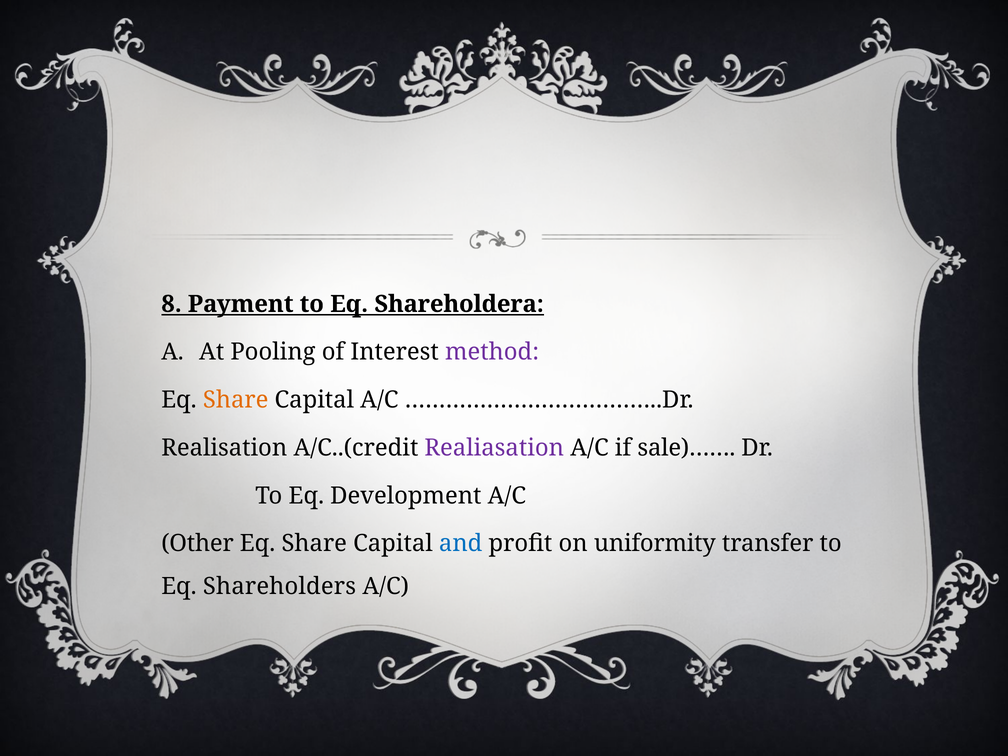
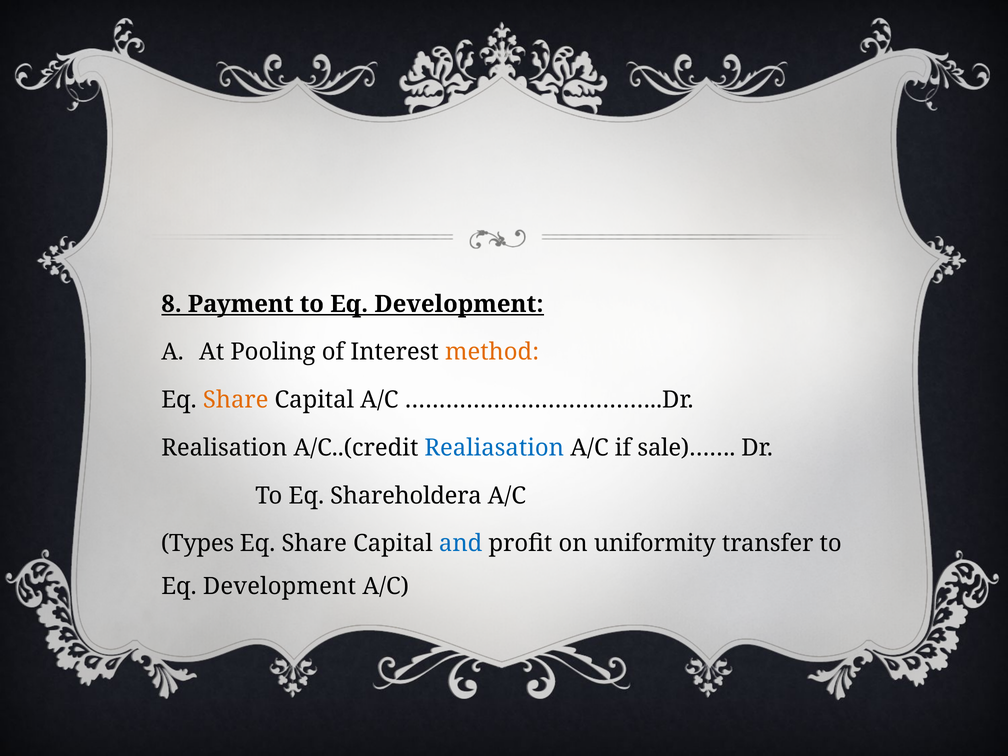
Payment to Eq Shareholdera: Shareholdera -> Development (459, 304)
method colour: purple -> orange (492, 352)
Realiasation colour: purple -> blue (494, 448)
Development: Development -> Shareholdera (406, 496)
Other: Other -> Types (198, 544)
Shareholders: Shareholders -> Development (279, 586)
